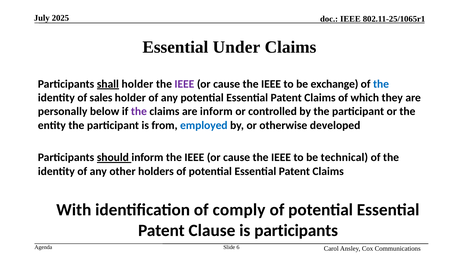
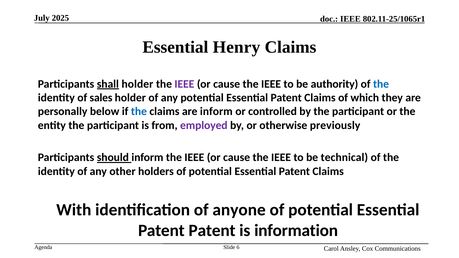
Under: Under -> Henry (236, 47)
exchange: exchange -> authority (334, 84)
the colour: purple -> blue (139, 112)
employed colour: blue -> purple (204, 125)
developed: developed -> previously (335, 125)
comply: comply -> anyone (239, 210)
Patent Clause: Clause -> Patent (212, 231)
is participants: participants -> information (296, 231)
